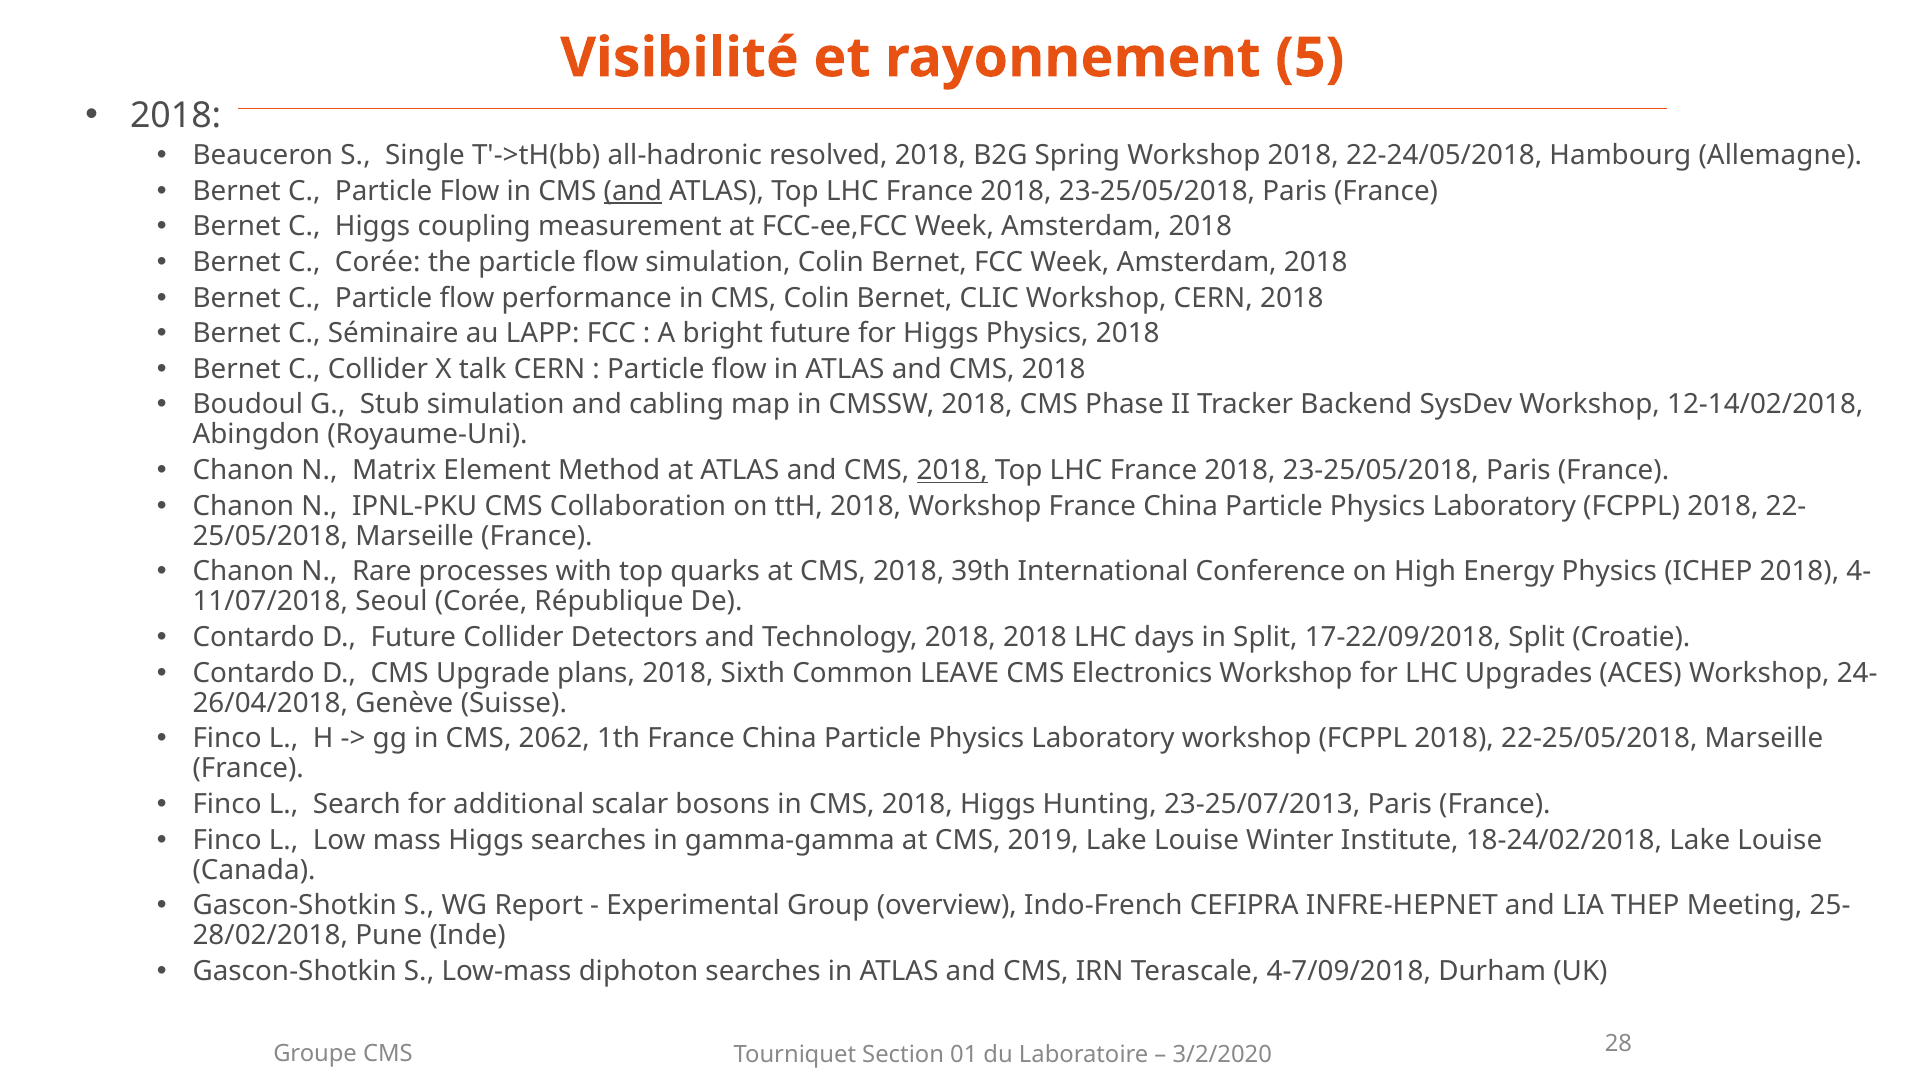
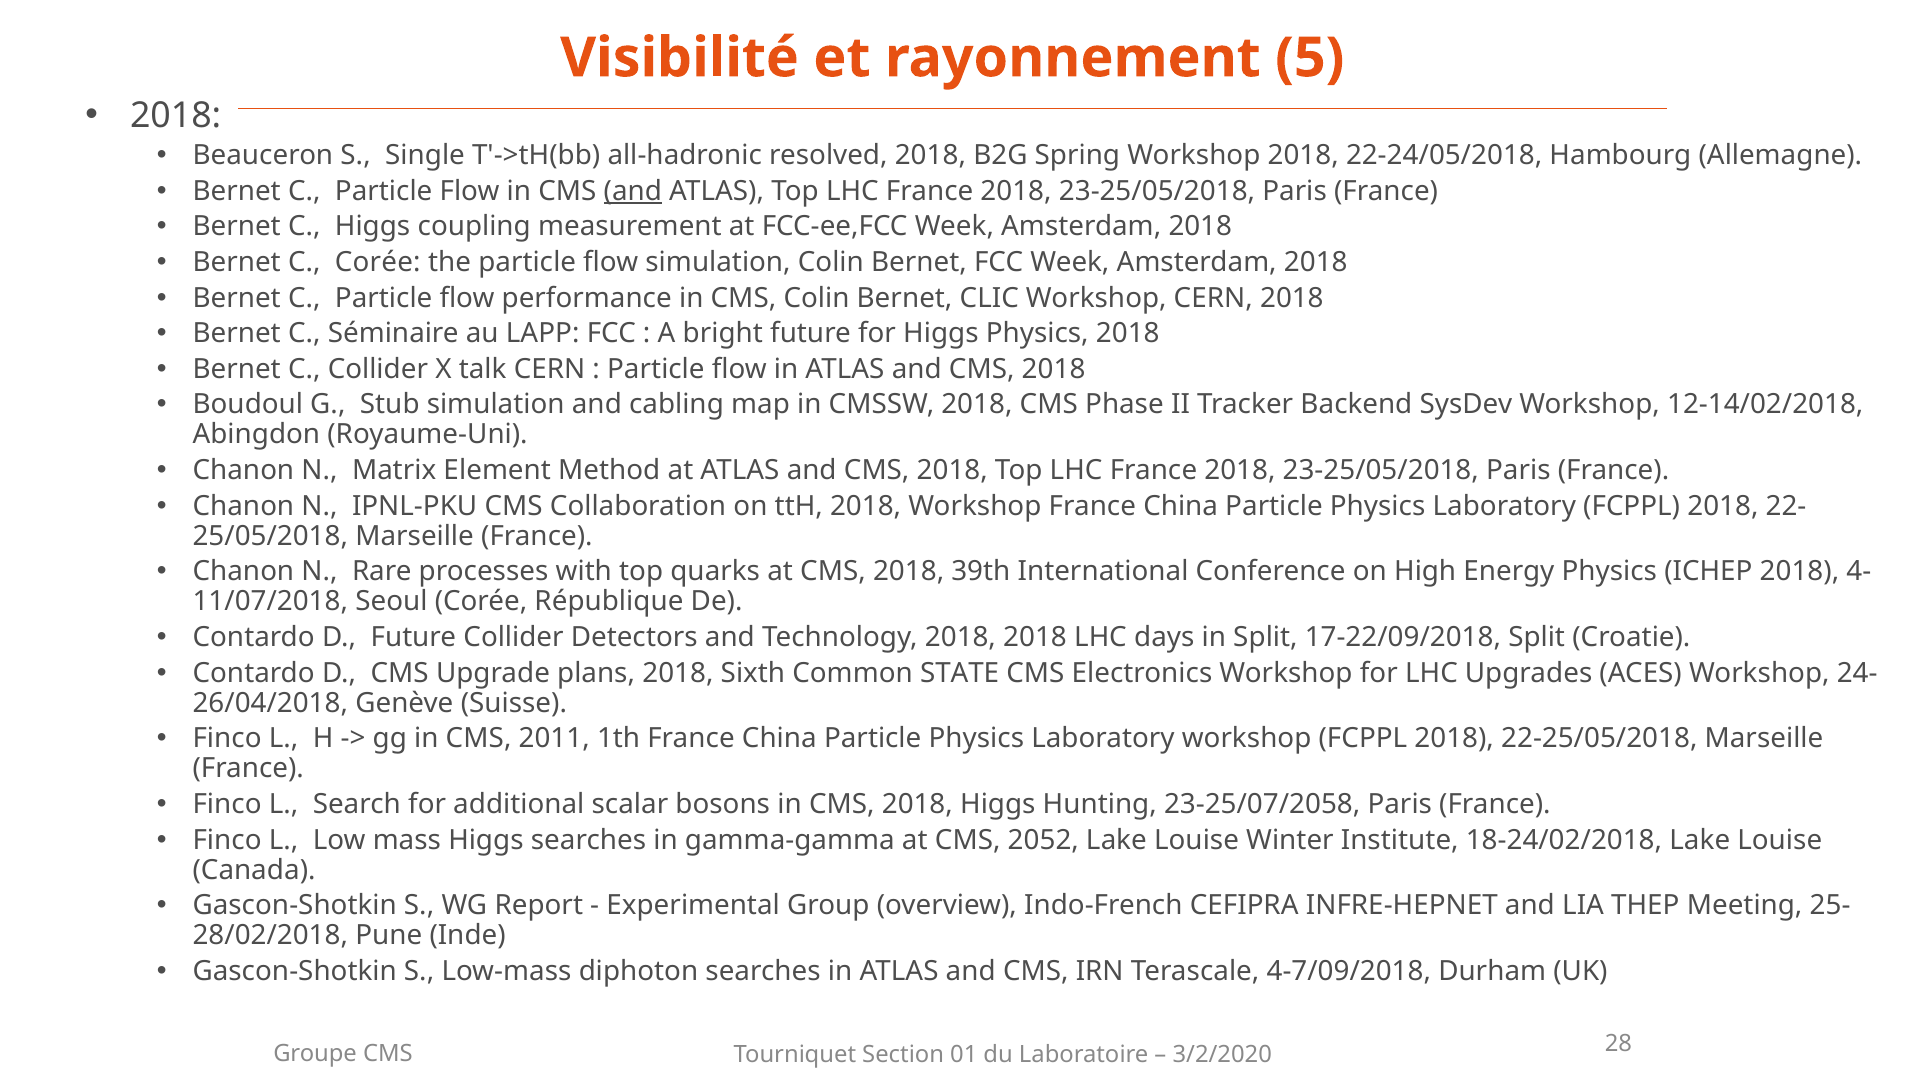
2018 underline: present -> none (952, 470)
LEAVE: LEAVE -> STATE (960, 673)
2062: 2062 -> 2011 (554, 738)
23-25/07/2013: 23-25/07/2013 -> 23-25/07/2058 (1262, 804)
2019: 2019 -> 2052 (1043, 840)
